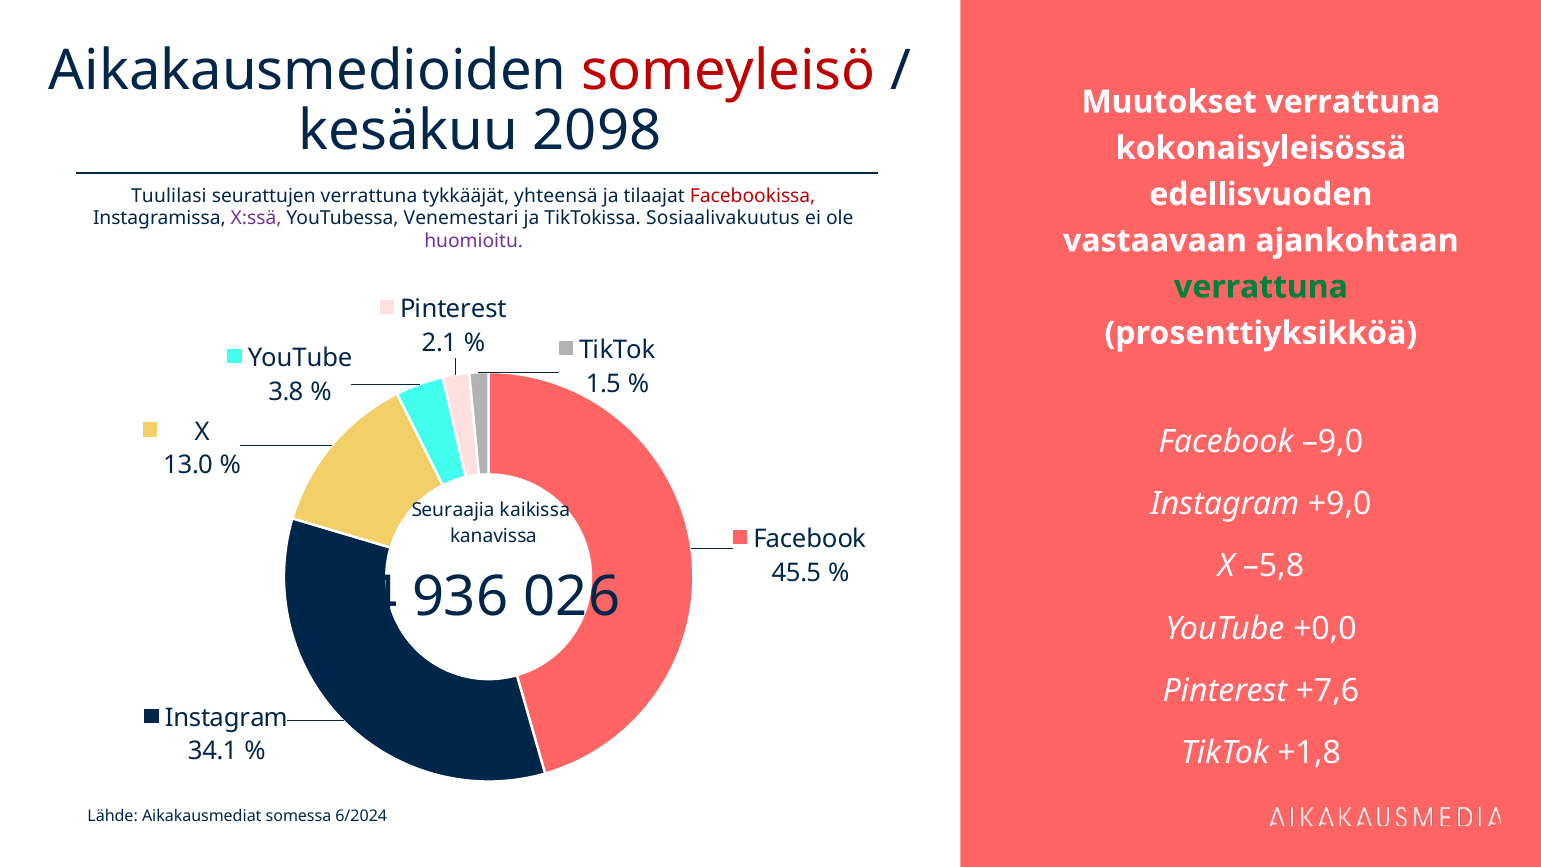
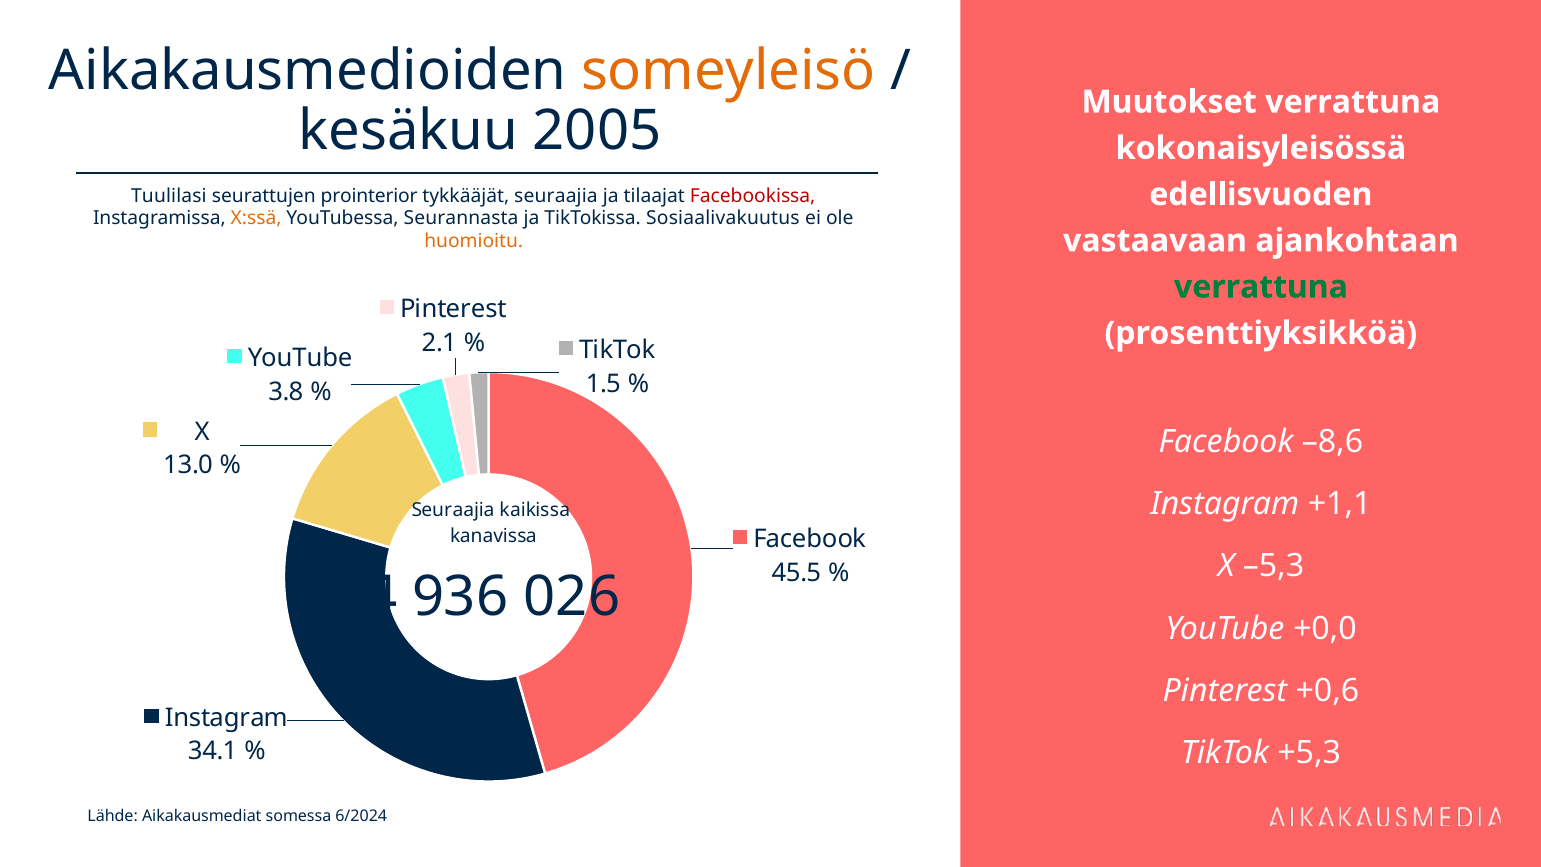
someyleisö colour: red -> orange (728, 70)
2098: 2098 -> 2005 (597, 131)
seurattujen verrattuna: verrattuna -> prointerior (369, 196)
tykkääjät yhteensä: yhteensä -> seuraajia (556, 196)
X:ssä colour: purple -> orange (256, 219)
Venemestari: Venemestari -> Seurannasta (461, 219)
huomioitu colour: purple -> orange (474, 241)
–9,0: –9,0 -> –8,6 (1332, 442)
+9,0: +9,0 -> +1,1 (1340, 504)
–5,8: –5,8 -> –5,3 (1274, 566)
+7,6: +7,6 -> +0,6 (1327, 691)
+1,8: +1,8 -> +5,3 (1309, 753)
